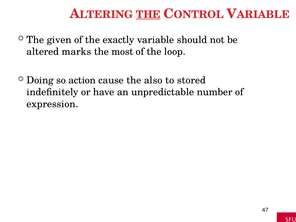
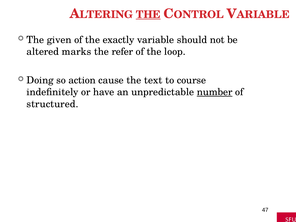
most: most -> refer (122, 52)
also: also -> text (153, 80)
stored: stored -> course (191, 80)
number underline: none -> present (215, 92)
expression: expression -> structured (52, 104)
